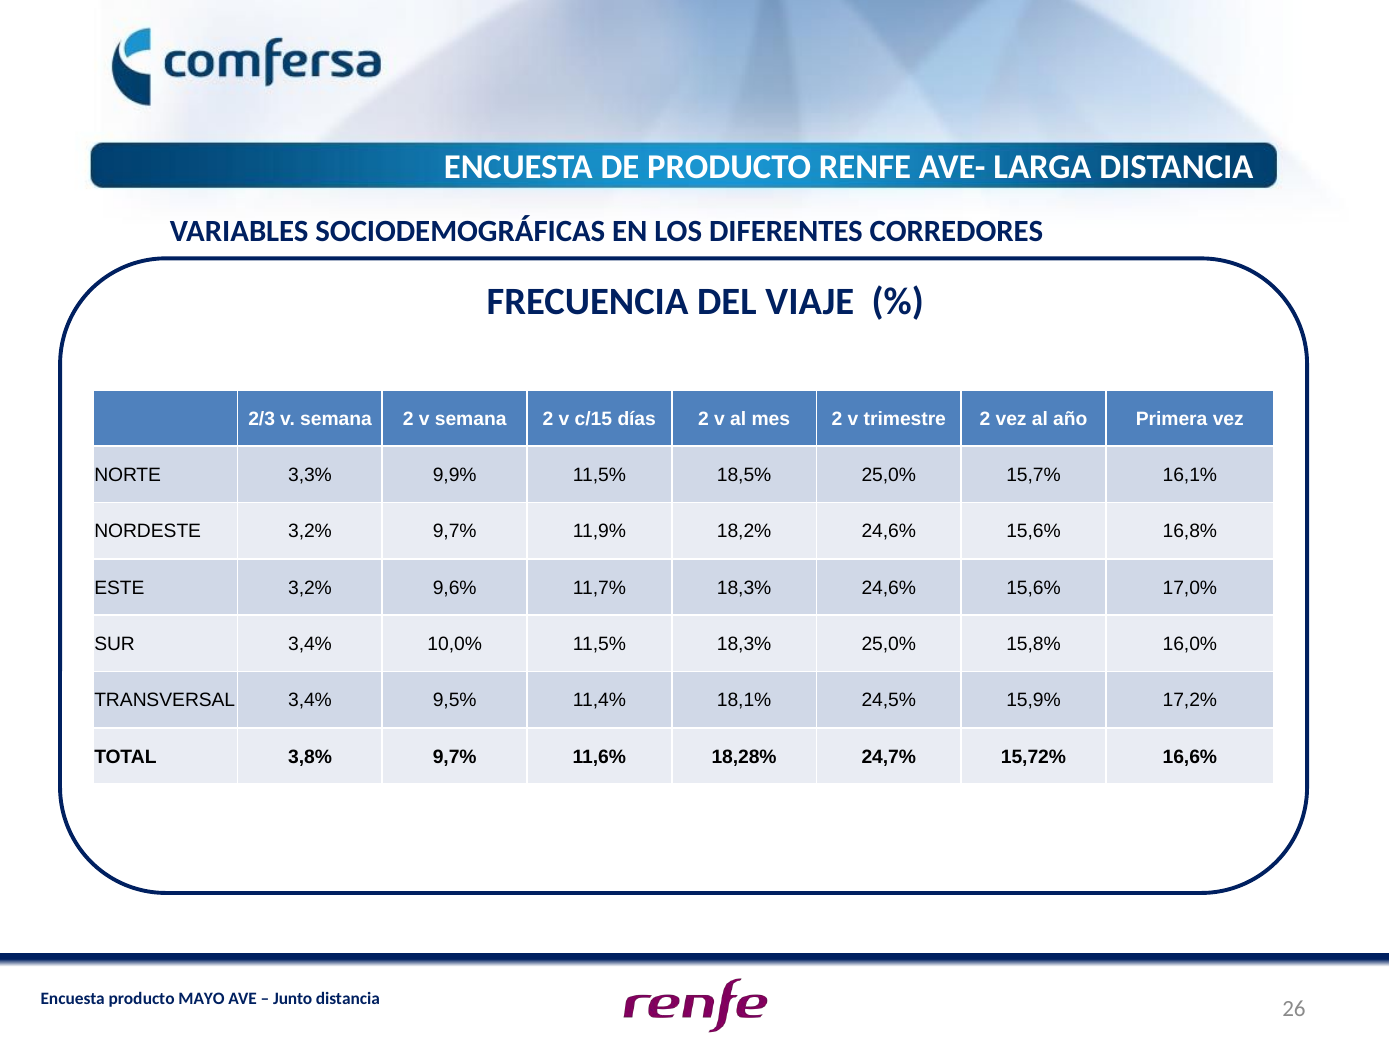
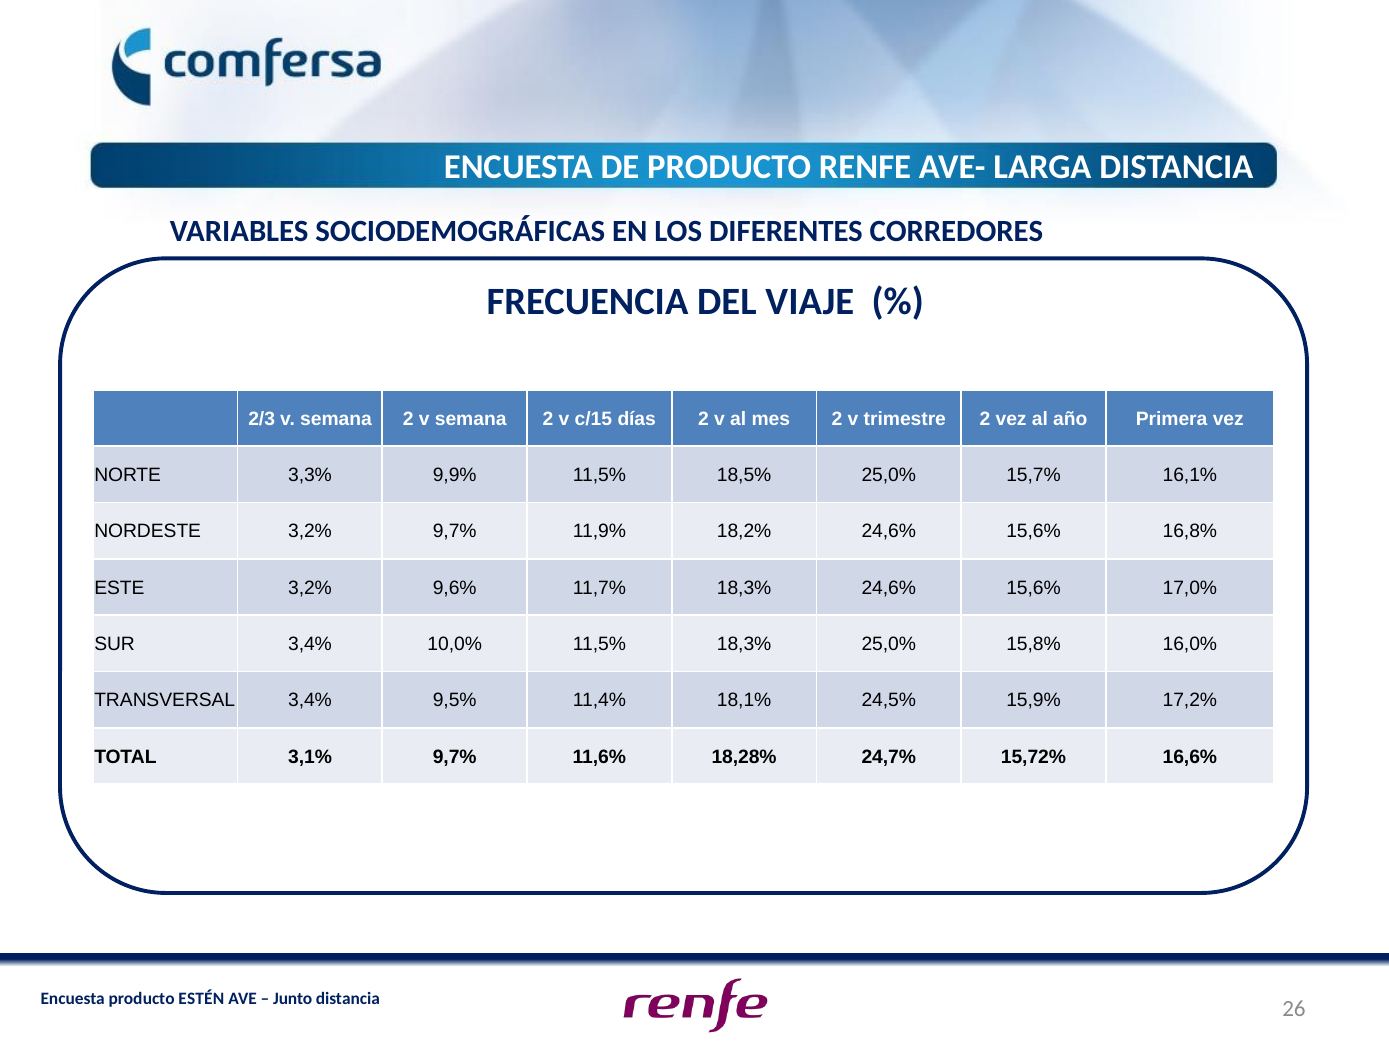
3,8%: 3,8% -> 3,1% (310, 757)
MAYO: MAYO -> ESTÉN (201, 998)
